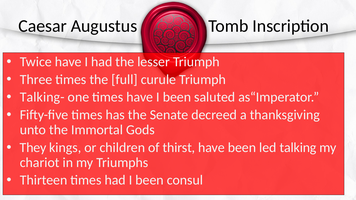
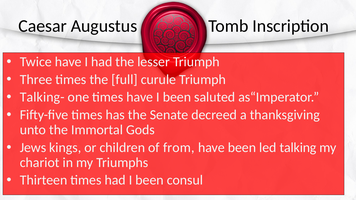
They: They -> Jews (33, 148)
thirst: thirst -> from (179, 148)
